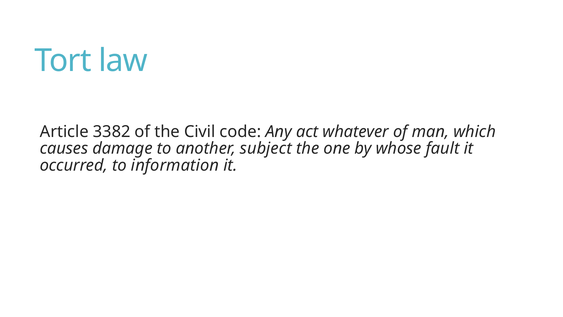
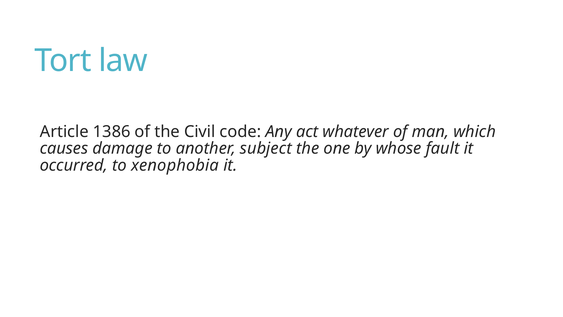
3382: 3382 -> 1386 (112, 132)
information: information -> xenophobia (175, 165)
